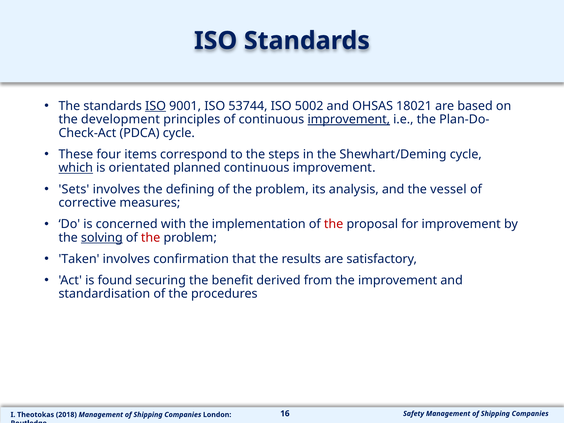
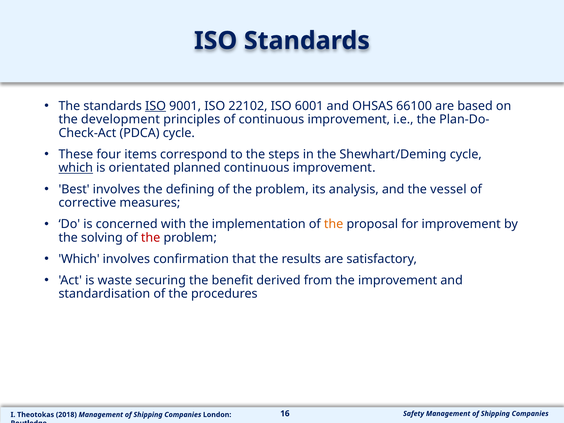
53744: 53744 -> 22102 (248, 106)
5002: 5002 -> 6001 (309, 106)
18021: 18021 -> 66100 (414, 106)
improvement underline: present -> none (349, 119)
Sets: Sets -> Best (74, 189)
the colour: red -> orange (334, 224)
solving underline: present -> none (102, 238)
Taken: Taken -> Which (79, 259)
found: found -> waste (115, 280)
